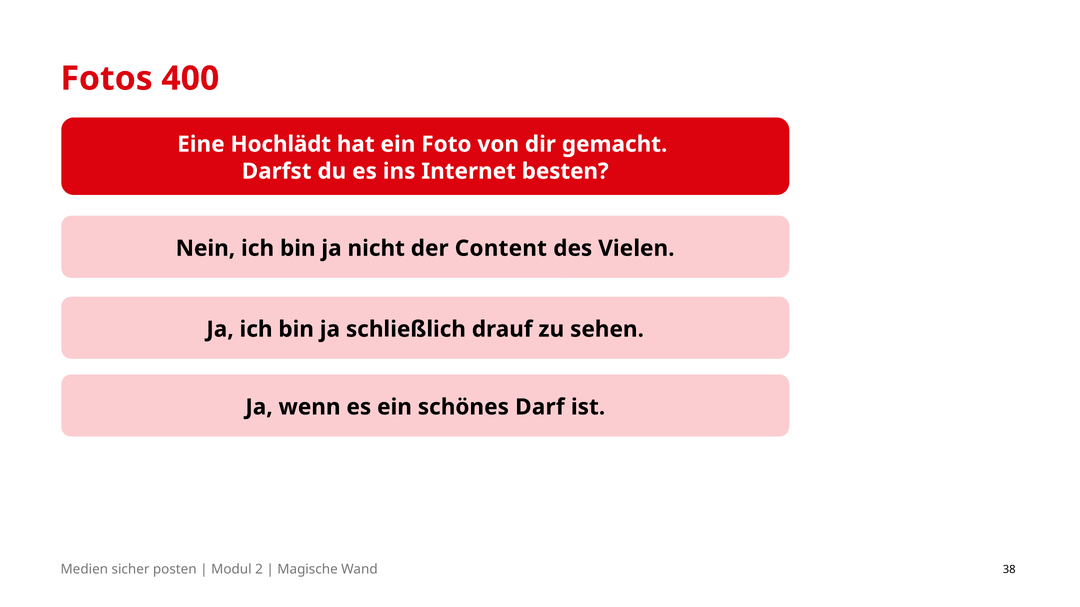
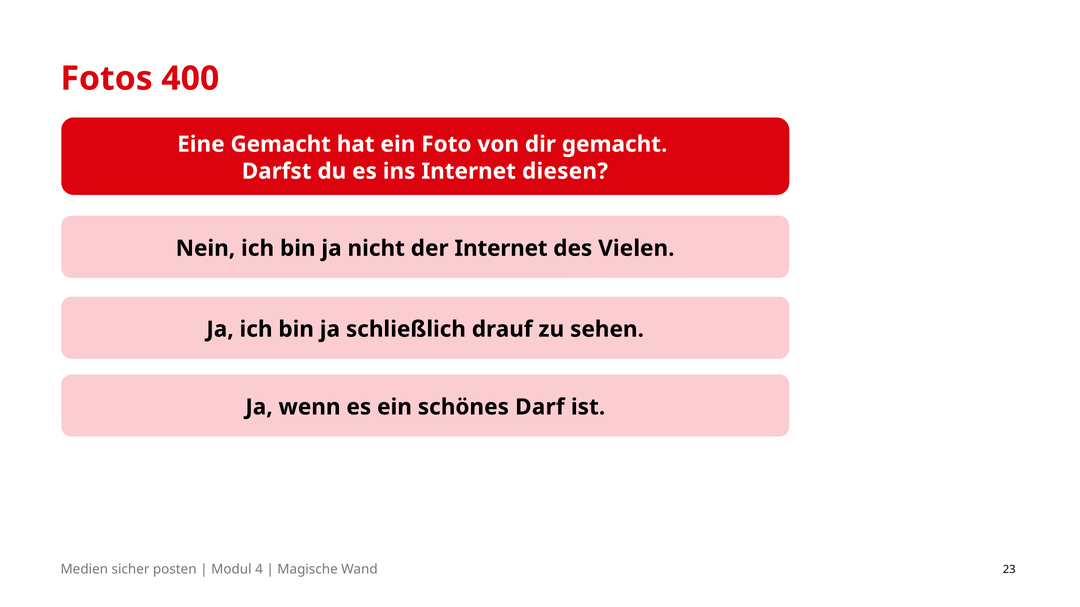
Eine Hochlädt: Hochlädt -> Gemacht (281, 144)
besten: besten -> diesen (565, 171)
der Content: Content -> Internet (501, 249)
2: 2 -> 4 (259, 570)
38: 38 -> 23 (1009, 570)
